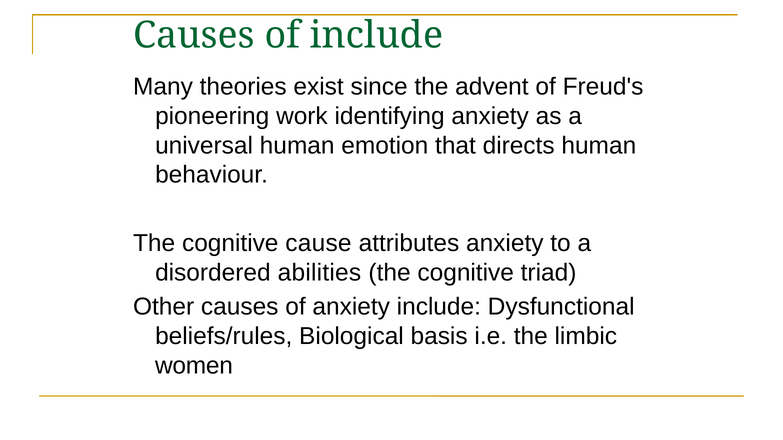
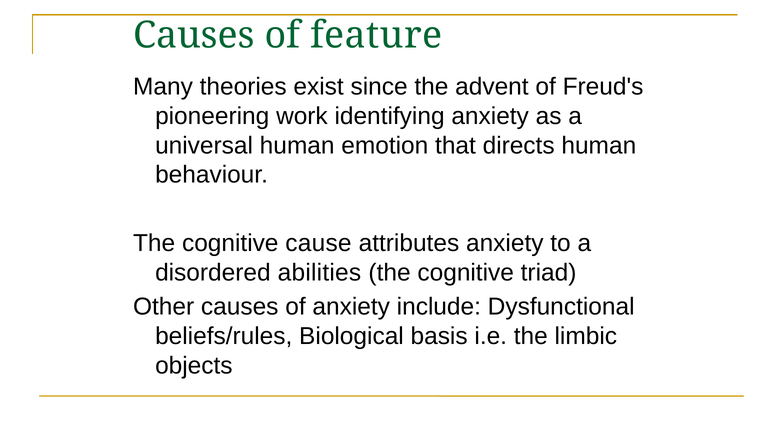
of include: include -> feature (376, 36)
women: women -> objects (194, 366)
